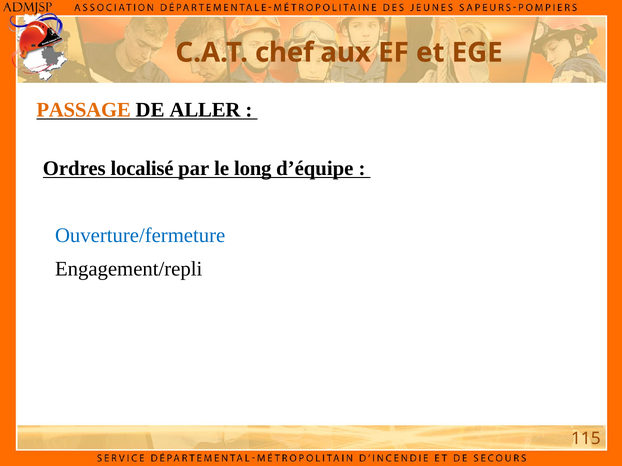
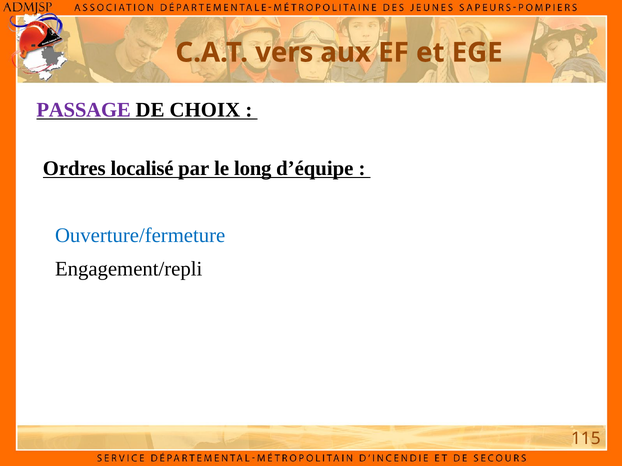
chef: chef -> vers (284, 53)
PASSAGE colour: orange -> purple (84, 110)
ALLER: ALLER -> CHOIX (205, 110)
